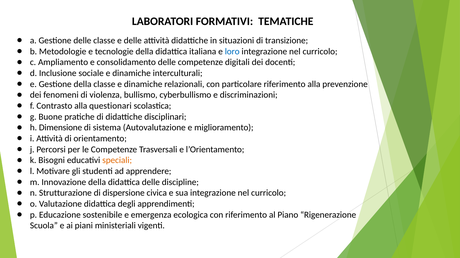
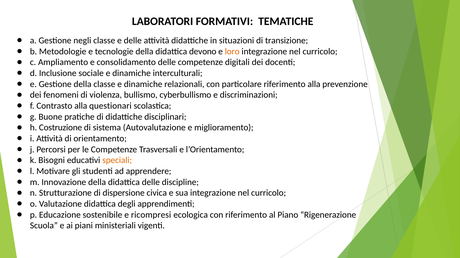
Gestione delle: delle -> negli (82, 41)
italiana: italiana -> devono (203, 52)
loro colour: blue -> orange (232, 52)
Dimensione: Dimensione -> Costruzione (61, 128)
emergenza: emergenza -> ricompresi (151, 215)
